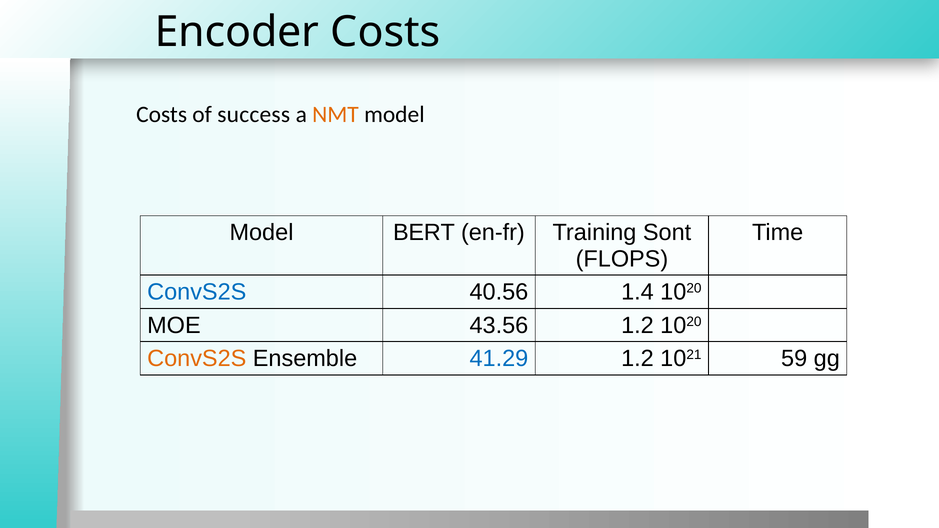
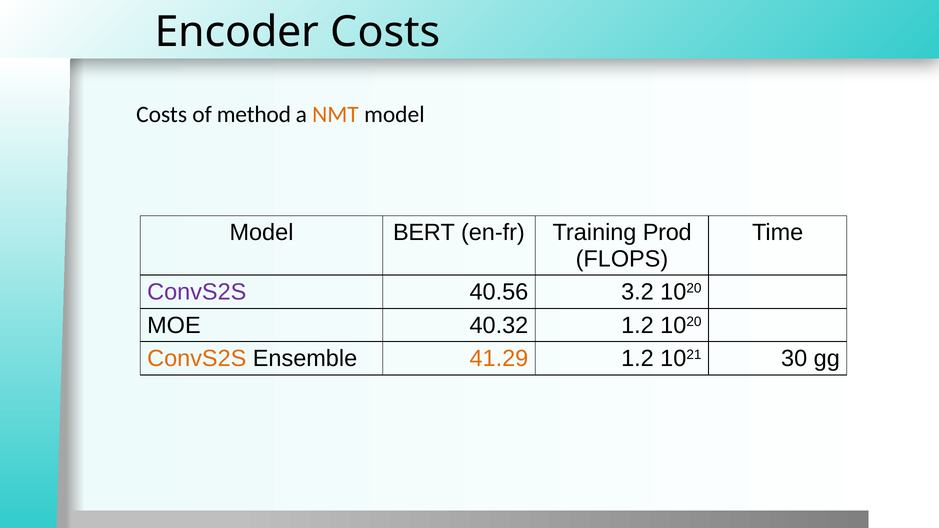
success: success -> method (254, 115)
Sont: Sont -> Prod (667, 233)
ConvS2S colour: blue -> purple (197, 292)
1.4: 1.4 -> 3.2 (637, 292)
43.56: 43.56 -> 40.32 (499, 325)
41.29 colour: blue -> orange (499, 359)
59: 59 -> 30 (794, 359)
